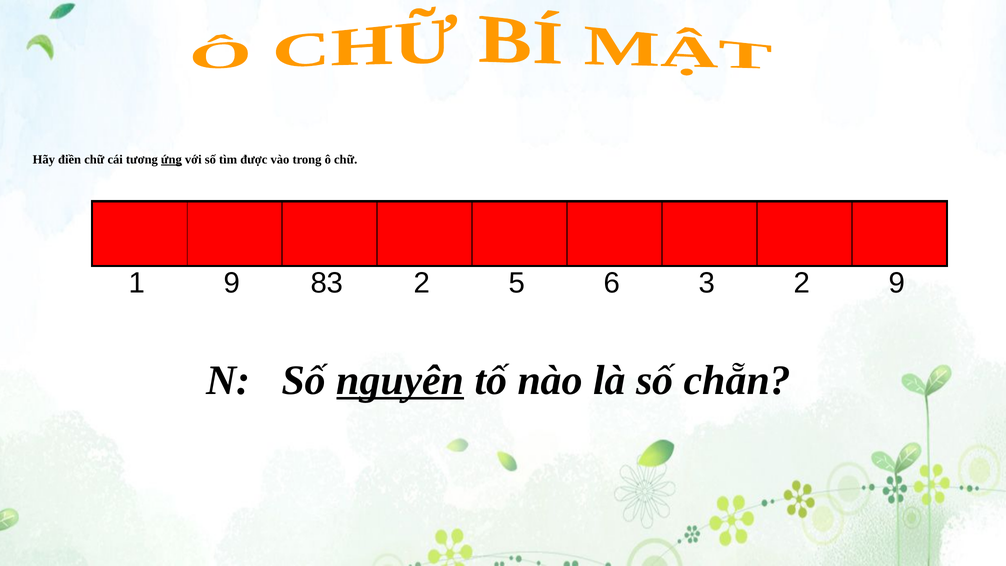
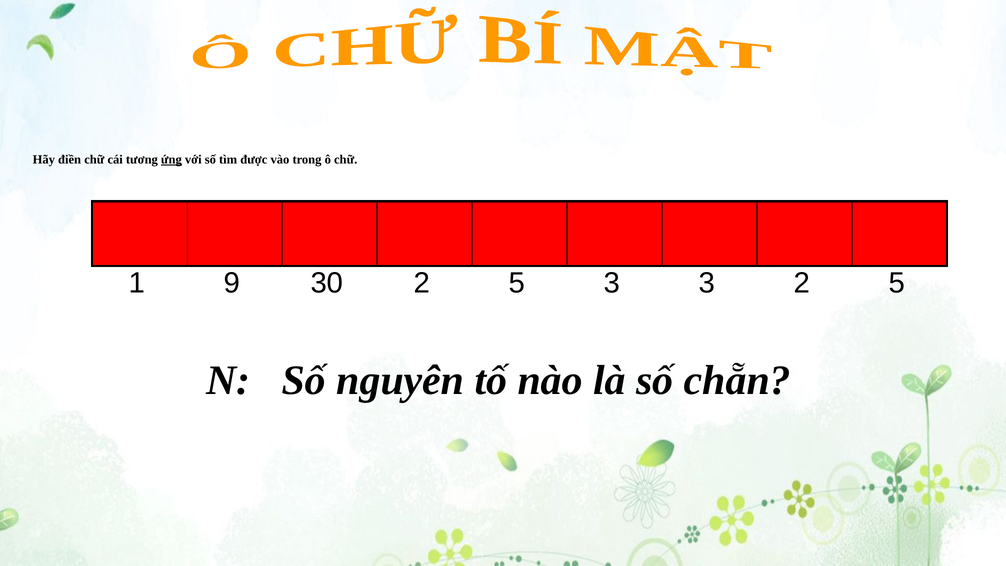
83: 83 -> 30 (327, 283)
5 6: 6 -> 3 (612, 283)
3 2 9: 9 -> 5 (897, 283)
nguyên underline: present -> none (400, 380)
